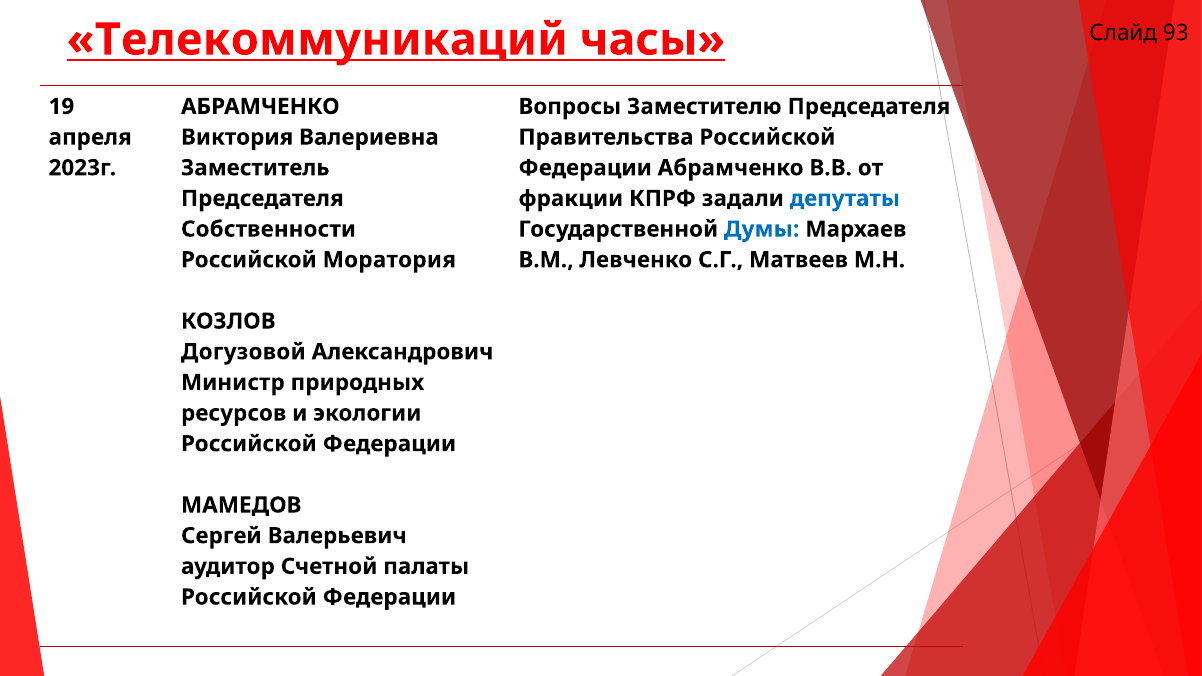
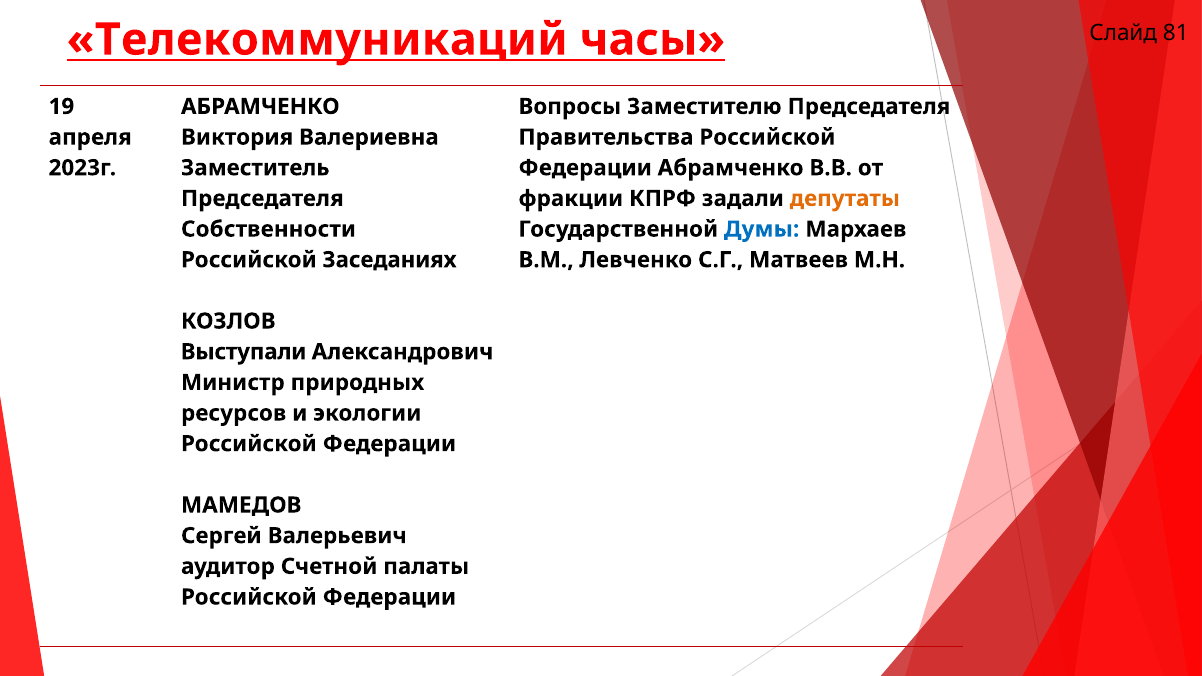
93: 93 -> 81 (1176, 33)
депутаты colour: blue -> orange (845, 199)
Моратория: Моратория -> Заседаниях (389, 260)
Догузовой: Догузовой -> Выступали (244, 352)
